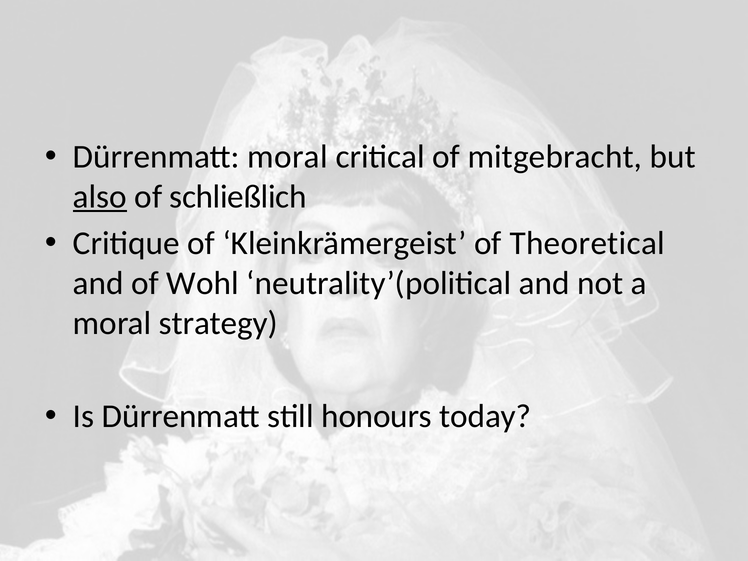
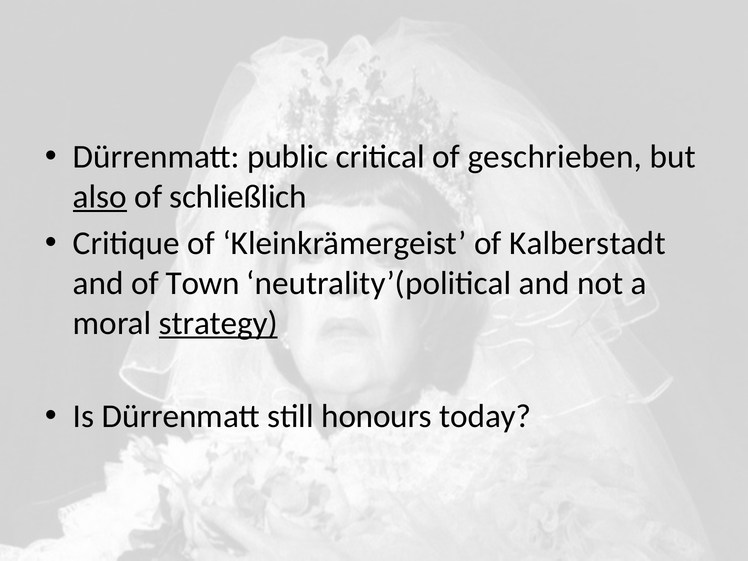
Dürrenmatt moral: moral -> public (288, 157)
mitgebracht: mitgebracht -> geschrieben (555, 157)
Theoretical: Theoretical -> Kalberstadt (587, 243)
Wohl: Wohl -> Town (203, 283)
strategy underline: none -> present (218, 323)
